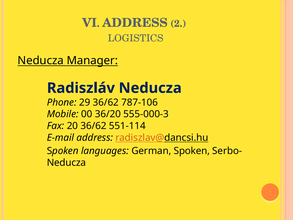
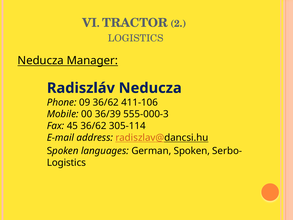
ADDRESS: ADDRESS -> TRACTOR (135, 23)
29: 29 -> 09 (85, 102)
787-106: 787-106 -> 411-106 (140, 102)
36/20: 36/20 -> 36/39 (108, 114)
20: 20 -> 45 (72, 126)
551-114: 551-114 -> 305-114 (127, 126)
Neducza: Neducza -> Logistics (66, 162)
